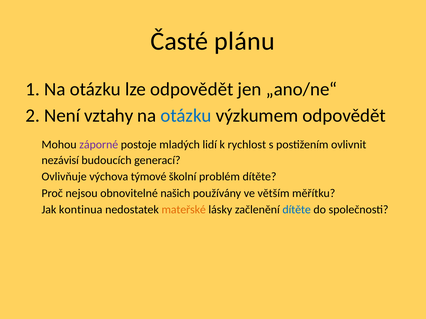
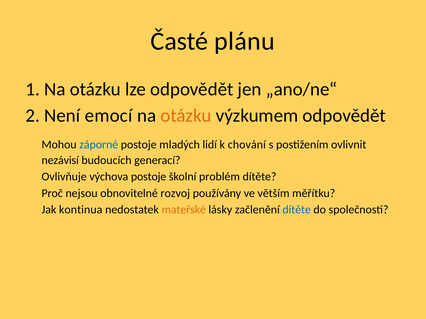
vztahy: vztahy -> emocí (109, 116)
otázku colour: blue -> orange (186, 116)
záporné colour: purple -> blue (99, 145)
rychlost: rychlost -> chování (247, 145)
výchova týmové: týmové -> postoje (149, 177)
našich: našich -> rozvoj (175, 194)
